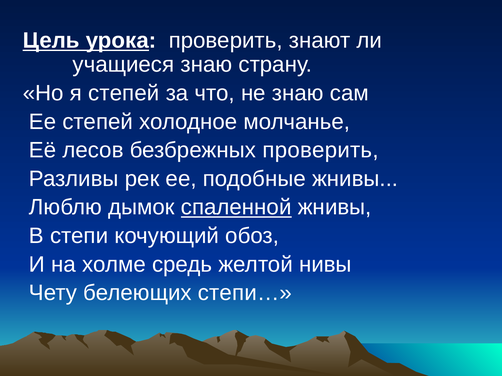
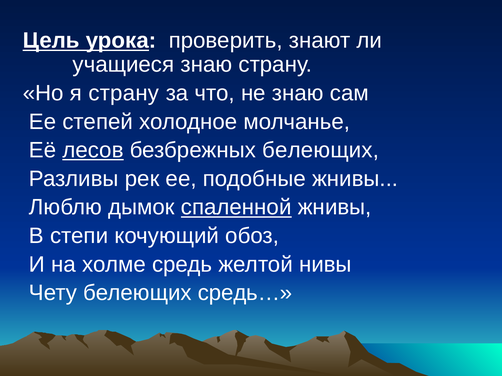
я степей: степей -> страну (124, 93)
лесов underline: none -> present (93, 150)
безбрежных проверить: проверить -> белеющих (321, 150)
степи…: степи… -> средь… (245, 293)
